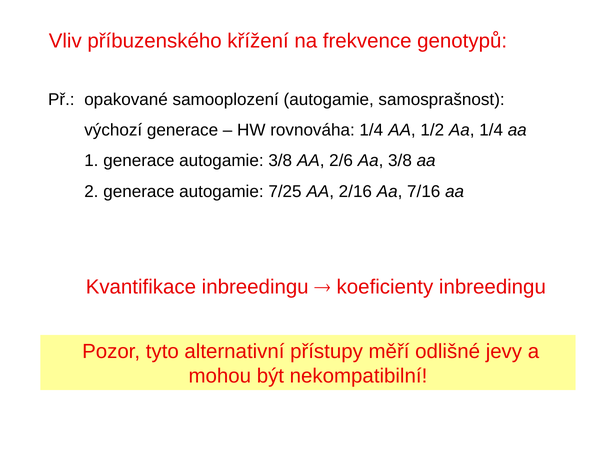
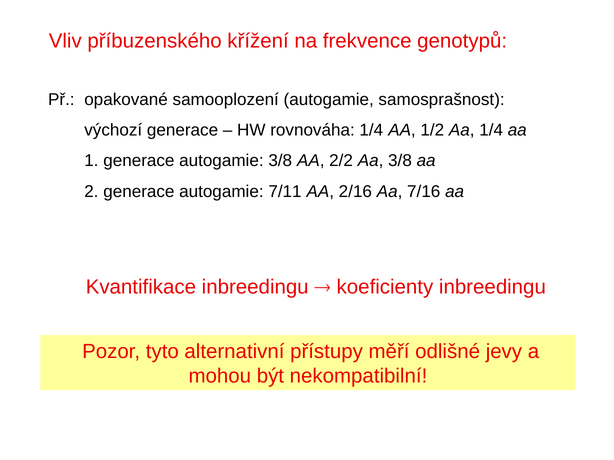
2/6: 2/6 -> 2/2 (341, 161)
7/25: 7/25 -> 7/11 (285, 192)
